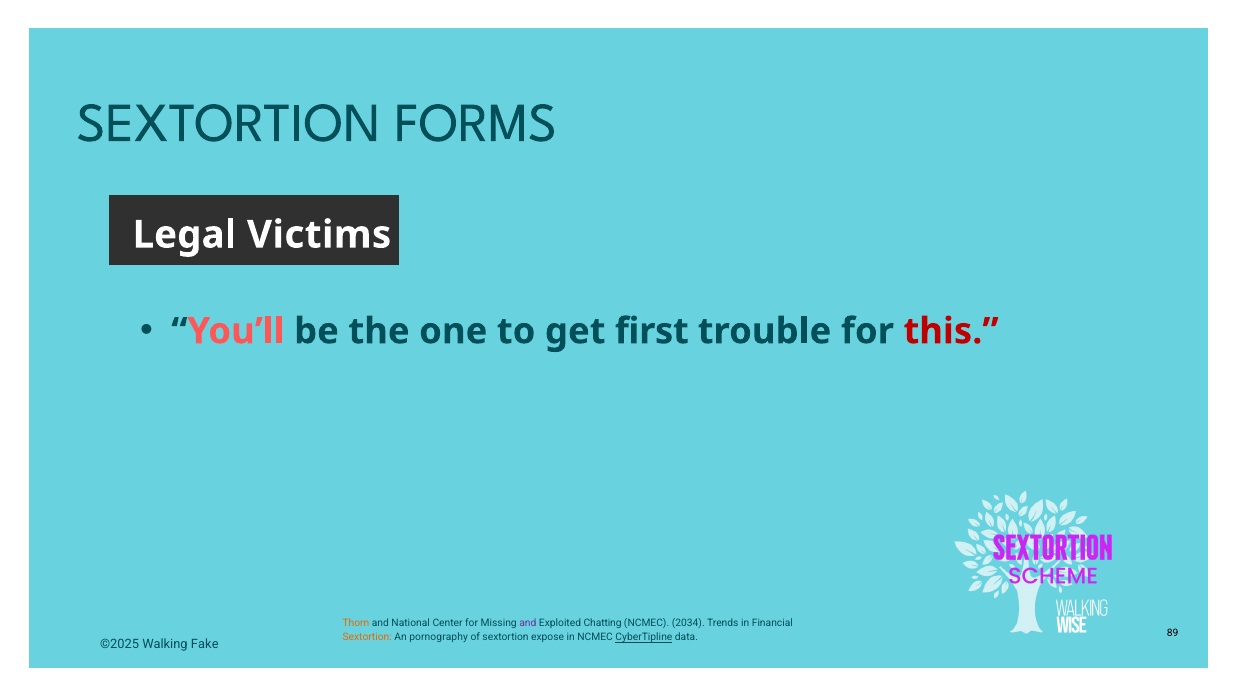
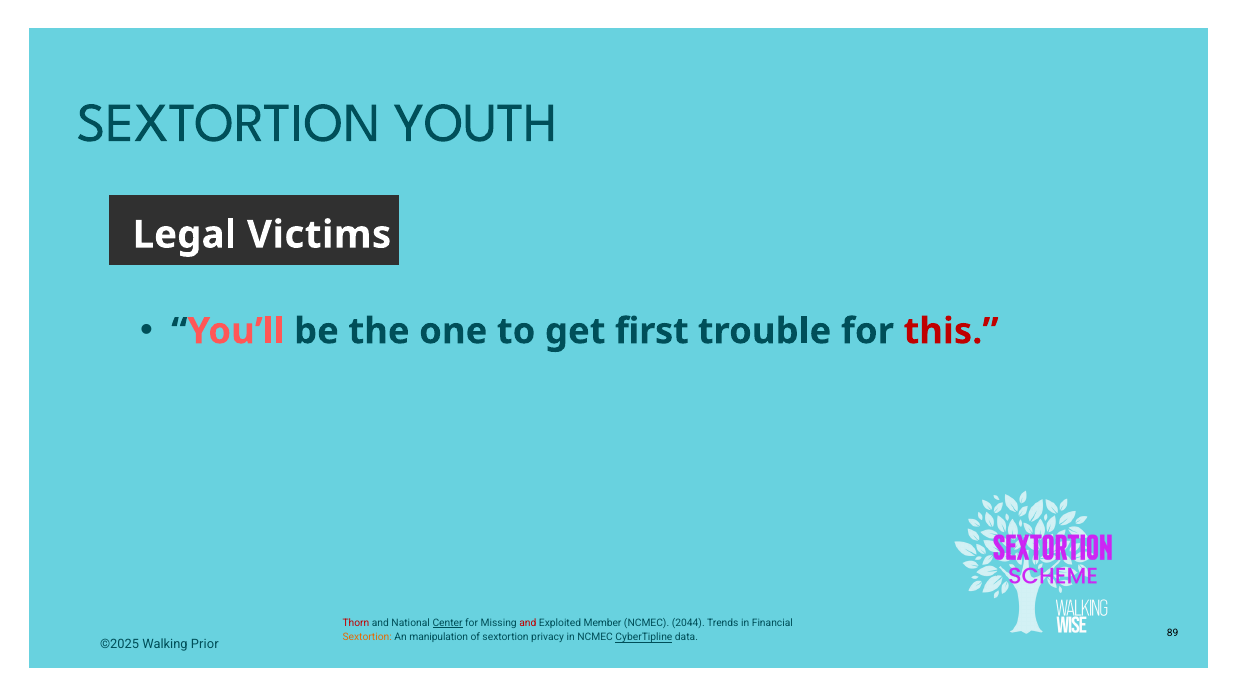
FORMS: FORMS -> YOUTH (476, 123)
Thorn colour: orange -> red (356, 623)
Center underline: none -> present (448, 623)
and colour: purple -> red (528, 623)
Chatting: Chatting -> Member (603, 623)
2034: 2034 -> 2044 (688, 623)
pornography: pornography -> manipulation (439, 637)
expose: expose -> privacy (548, 637)
Fake: Fake -> Prior (205, 644)
